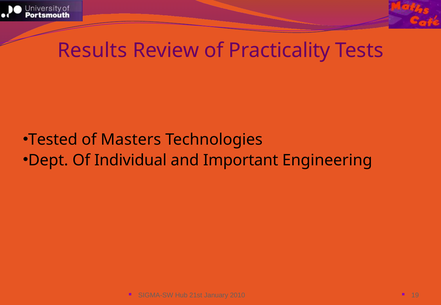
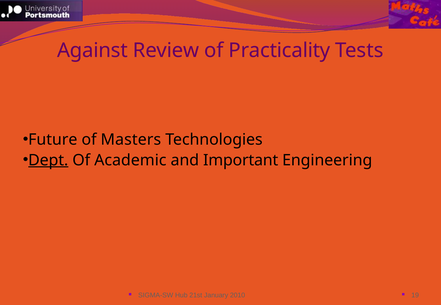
Results: Results -> Against (92, 51)
Tested: Tested -> Future (53, 140)
Dept underline: none -> present (48, 160)
Individual: Individual -> Academic (130, 160)
